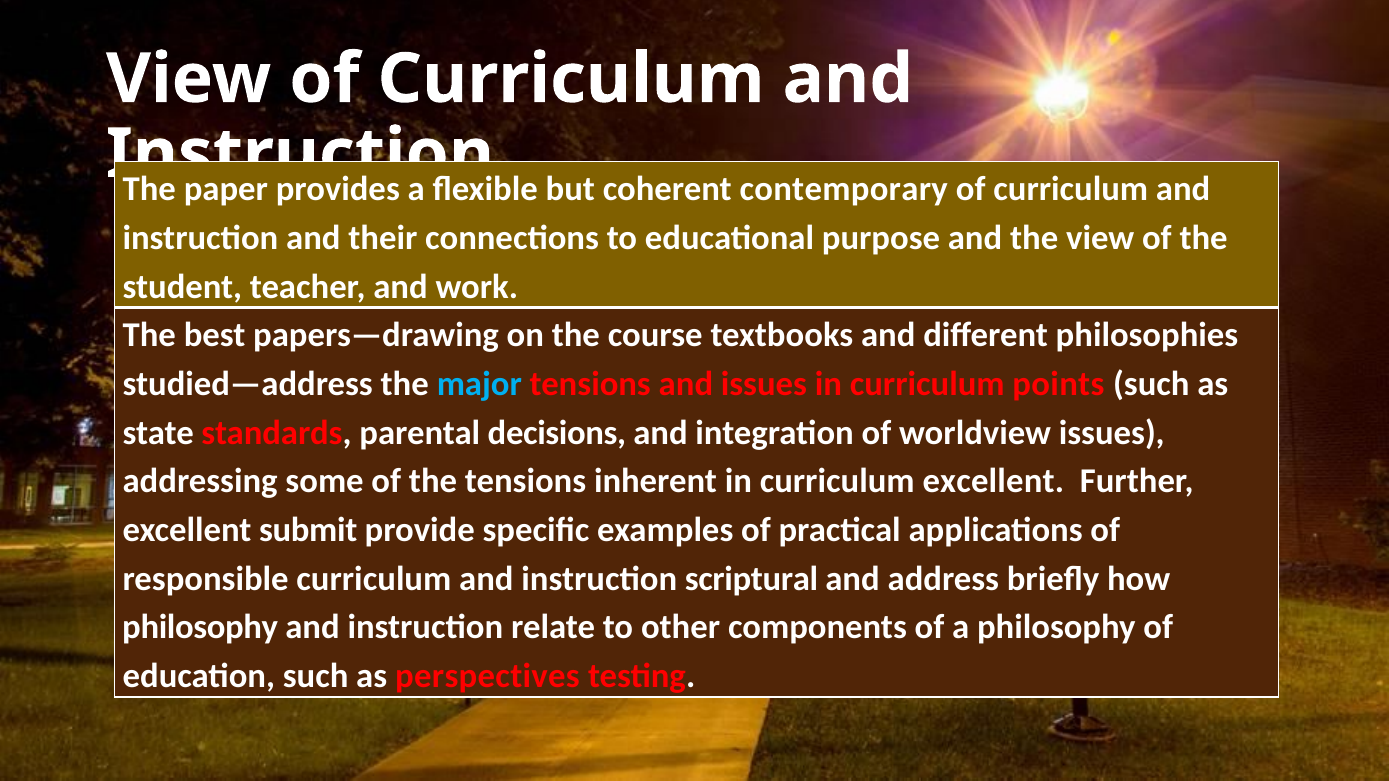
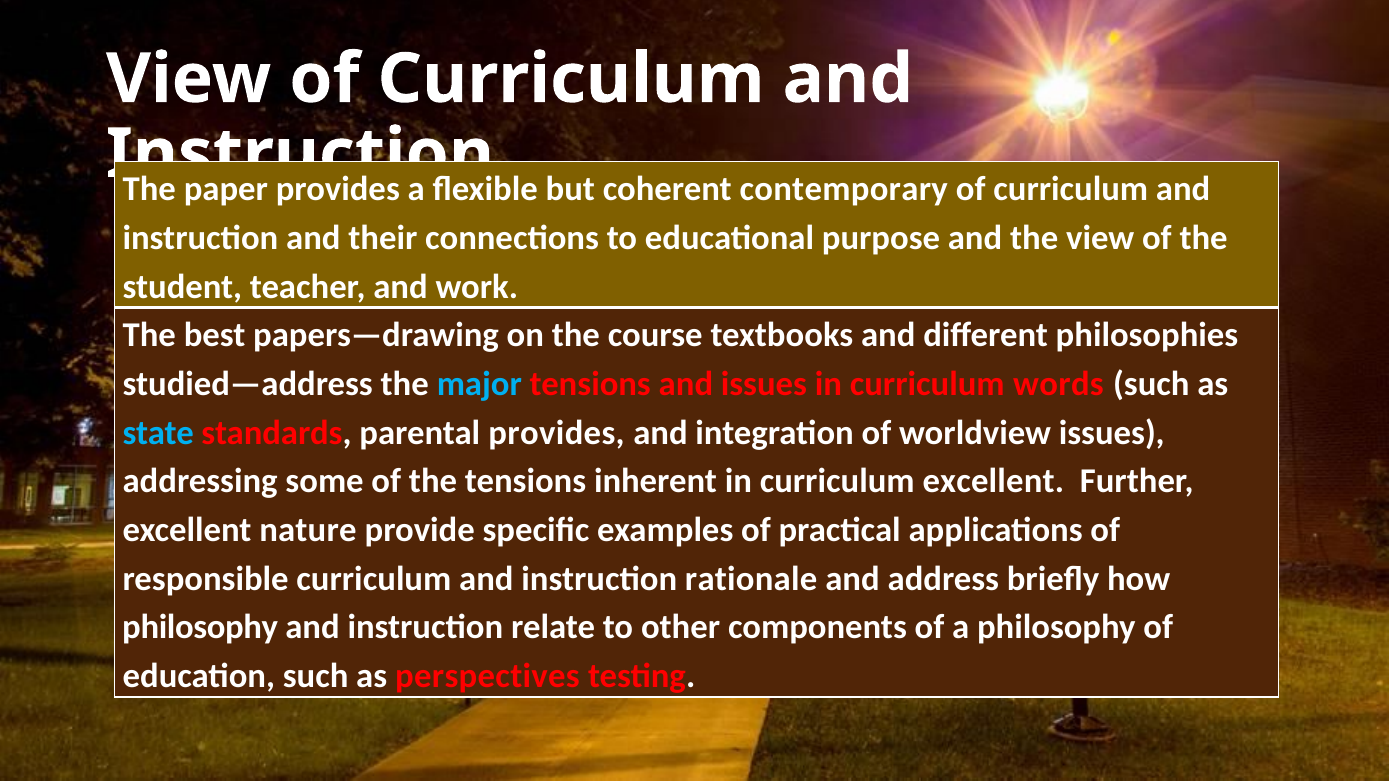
points: points -> words (1058, 384)
state colour: white -> light blue (158, 433)
parental decisions: decisions -> provides (557, 433)
submit: submit -> nature (308, 530)
scriptural: scriptural -> rationale (751, 579)
